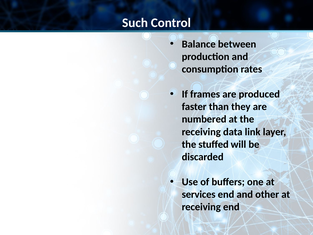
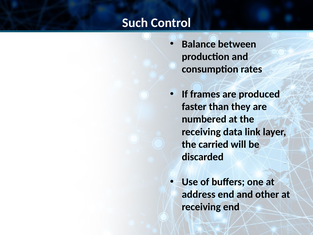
stuffed: stuffed -> carried (213, 144)
services: services -> address (199, 194)
